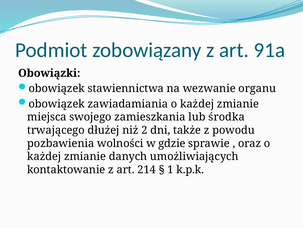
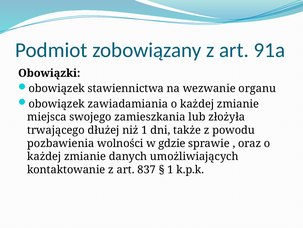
środka: środka -> złożyła (227, 117)
niż 2: 2 -> 1 (144, 130)
214: 214 -> 837 (147, 169)
